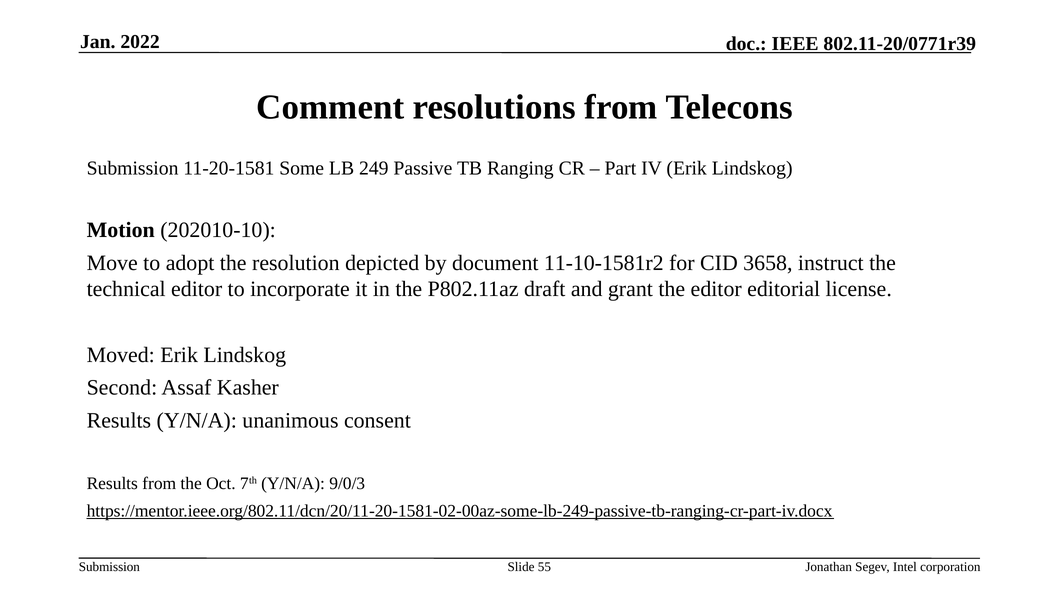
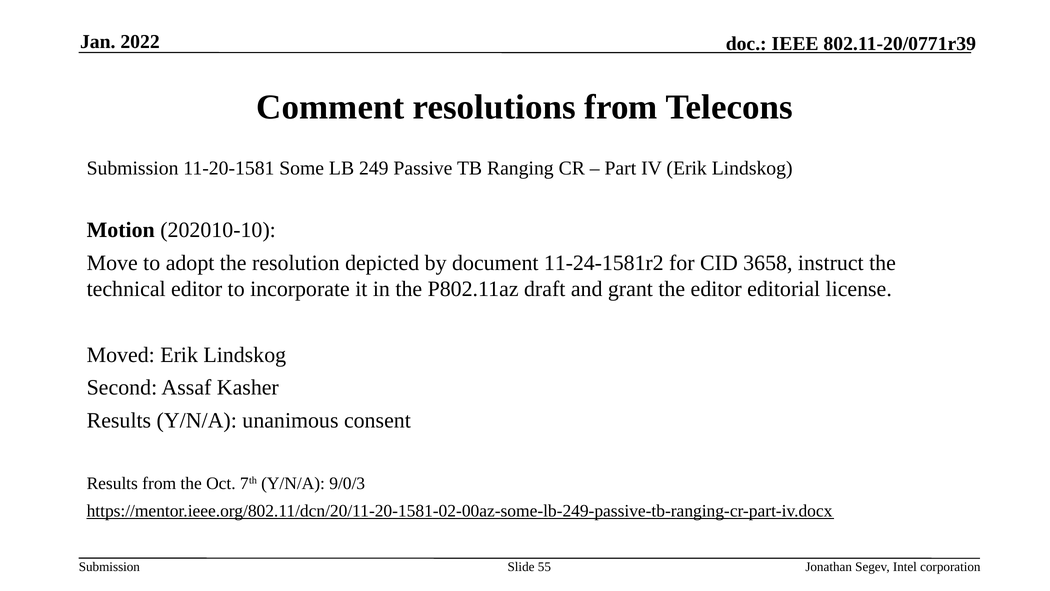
11-10-1581r2: 11-10-1581r2 -> 11-24-1581r2 (604, 263)
